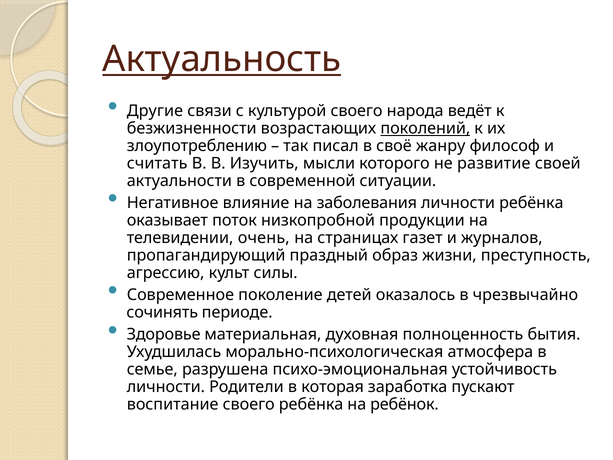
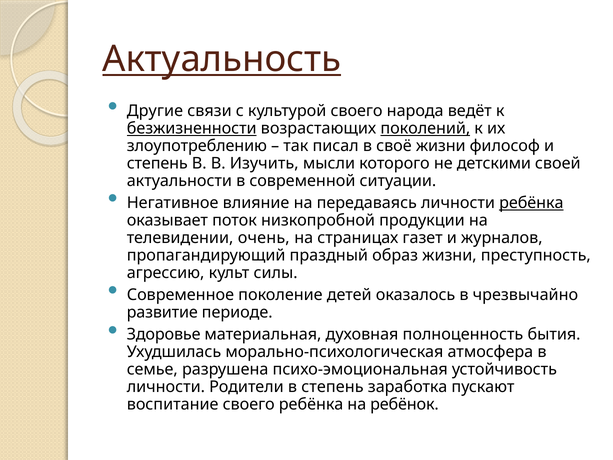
безжизненности underline: none -> present (192, 128)
своё жанру: жанру -> жизни (441, 146)
считать: считать -> степень (157, 163)
развитие: развитие -> детскими (494, 163)
заболевания: заболевания -> передаваясь (367, 203)
ребёнка underline: none -> present (531, 203)
сочинять: сочинять -> развитие (162, 312)
в которая: которая -> степень (332, 387)
